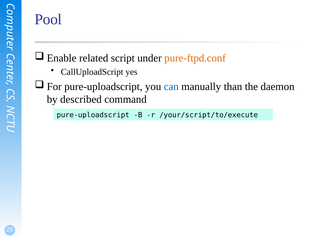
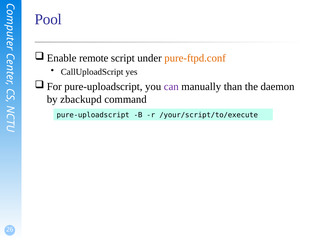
related: related -> remote (94, 58)
can colour: blue -> purple (171, 86)
described: described -> zbackupd (81, 99)
